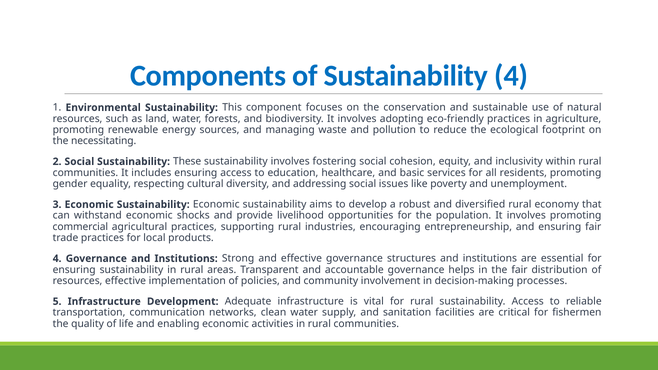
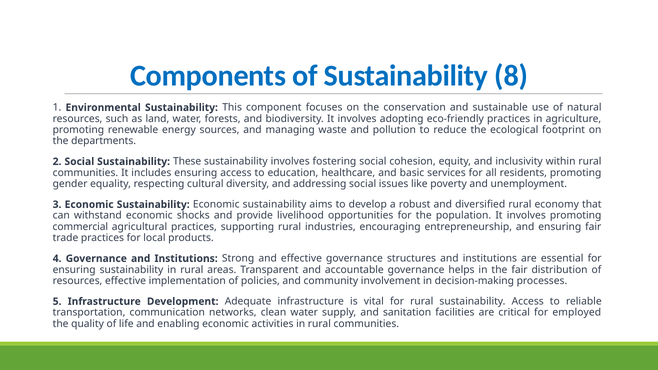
Sustainability 4: 4 -> 8 (511, 76)
necessitating: necessitating -> departments (104, 141)
fishermen: fishermen -> employed (577, 313)
